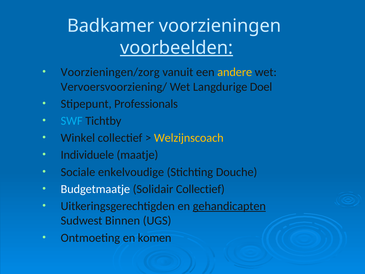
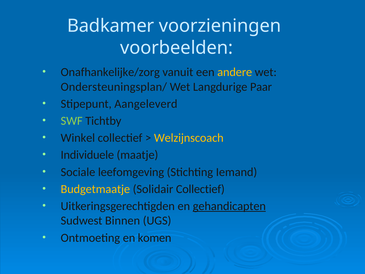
voorbeelden underline: present -> none (177, 48)
Voorzieningen/zorg: Voorzieningen/zorg -> Onafhankelijke/zorg (110, 72)
Vervoersvoorziening/: Vervoersvoorziening/ -> Ondersteuningsplan/ (114, 87)
Doel: Doel -> Paar (261, 87)
Professionals: Professionals -> Aangeleverd (146, 104)
SWF colour: light blue -> light green (72, 121)
enkelvoudige: enkelvoudige -> leefomgeving (131, 172)
Douche: Douche -> Iemand (237, 172)
Budgetmaatje colour: white -> yellow (95, 189)
